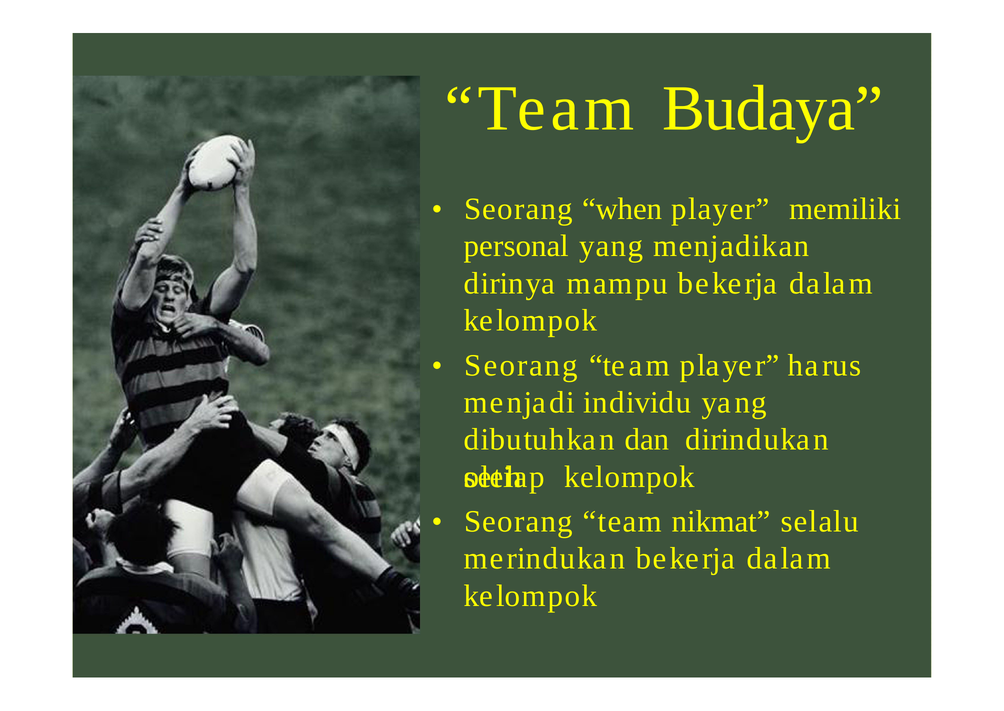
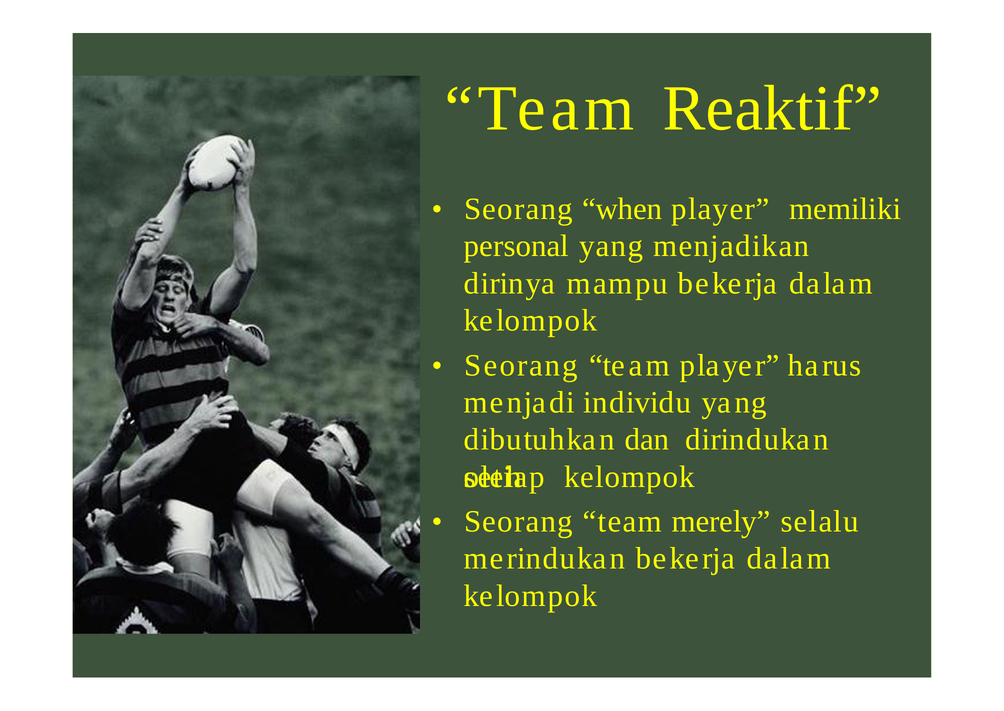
Budaya: Budaya -> Reaktif (772, 108)
nikmat: nikmat -> merely (721, 521)
